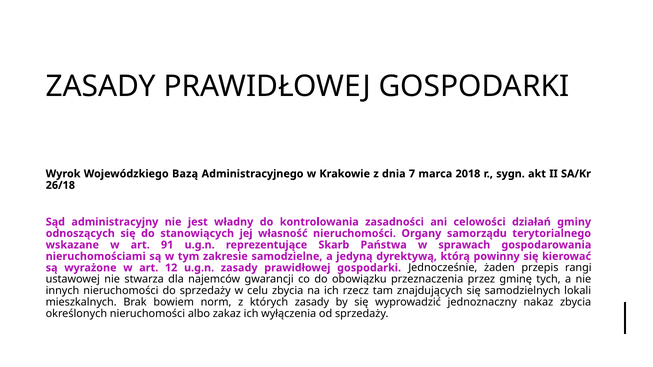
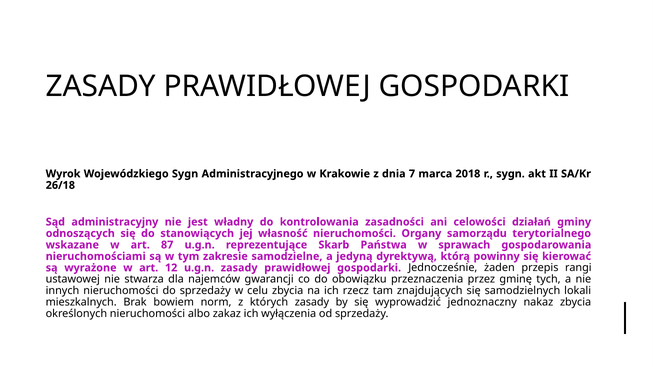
Wojewódzkiego Bazą: Bazą -> Sygn (185, 174)
91: 91 -> 87 (167, 245)
